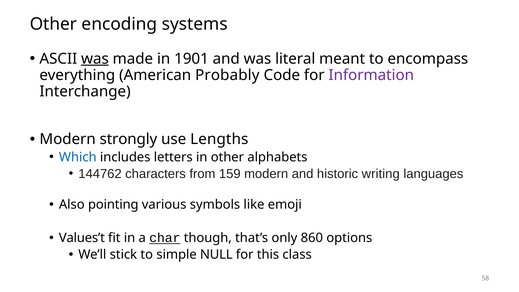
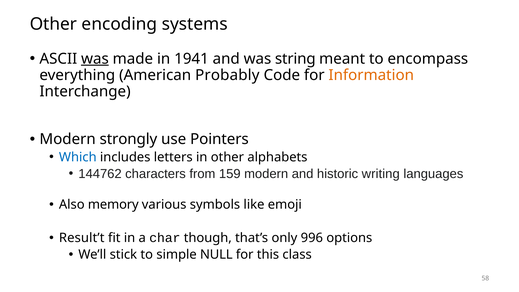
1901: 1901 -> 1941 (192, 59)
literal: literal -> string (295, 59)
Information colour: purple -> orange (371, 75)
Lengths: Lengths -> Pointers (219, 139)
pointing: pointing -> memory (113, 205)
Values’t: Values’t -> Result’t (82, 238)
char underline: present -> none (165, 238)
860: 860 -> 996 (312, 238)
